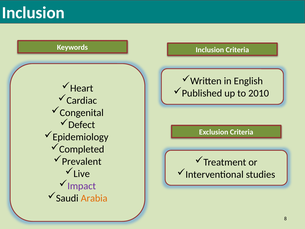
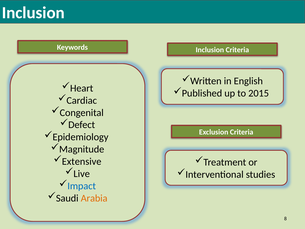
2010: 2010 -> 2015 (259, 93)
Completed: Completed -> Magnitude (82, 149)
Prevalent: Prevalent -> Extensive (82, 161)
Impact colour: purple -> blue (82, 186)
